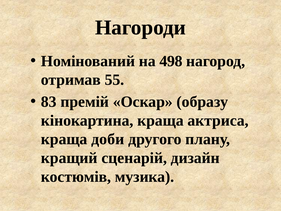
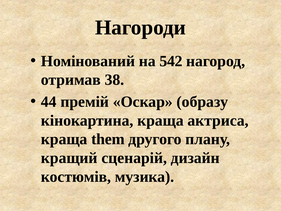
498: 498 -> 542 (171, 61)
55: 55 -> 38 (114, 80)
83: 83 -> 44 (49, 102)
доби: доби -> them (108, 139)
